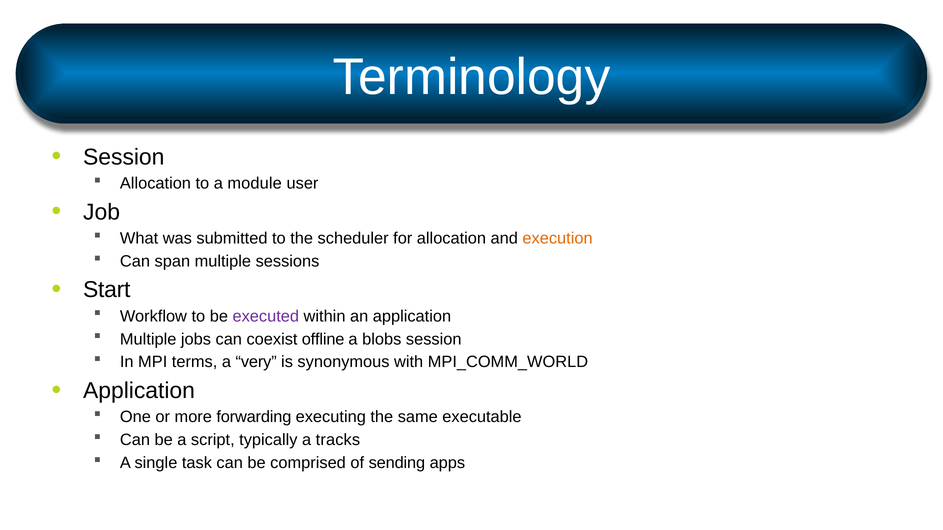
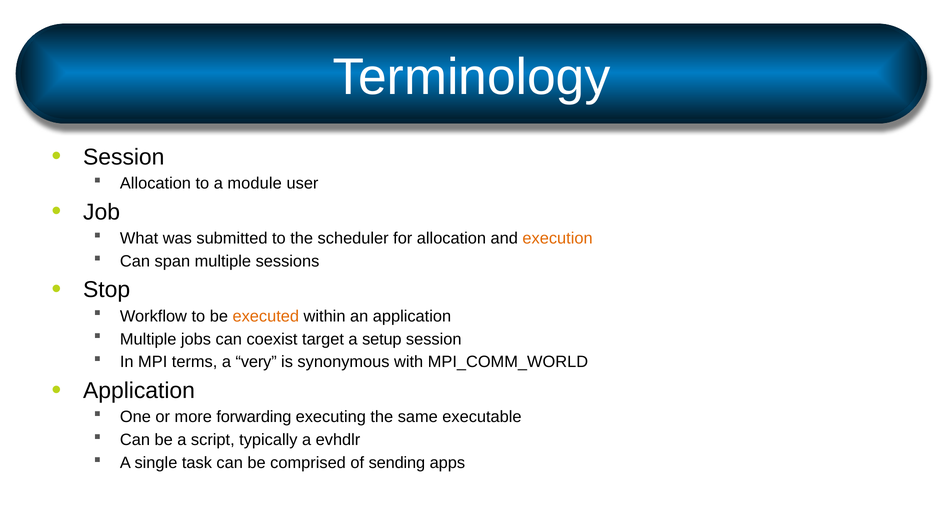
Start: Start -> Stop (107, 290)
executed colour: purple -> orange (266, 316)
offline: offline -> target (323, 339)
blobs: blobs -> setup (382, 339)
tracks: tracks -> evhdlr (338, 440)
